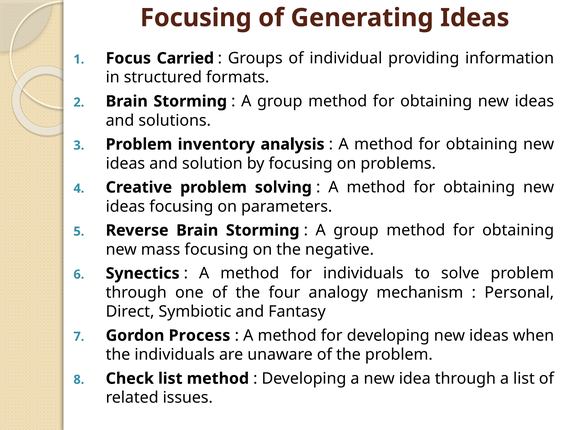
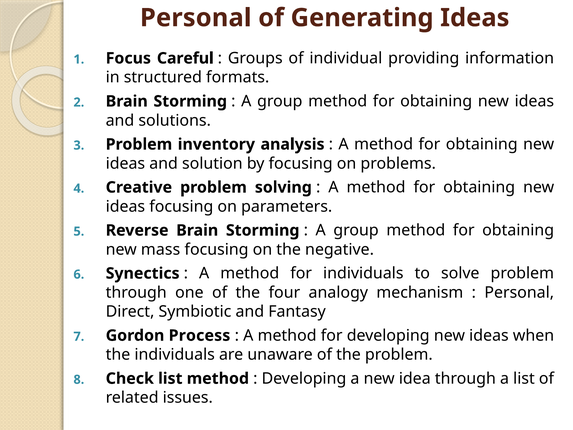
Focusing: Focusing -> Personal (196, 18)
Carried: Carried -> Careful (185, 58)
